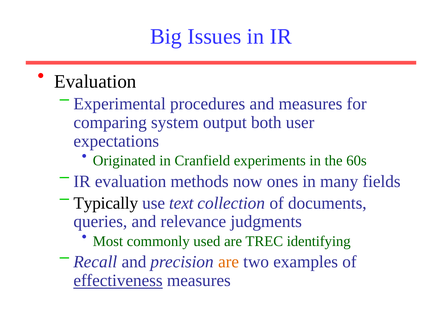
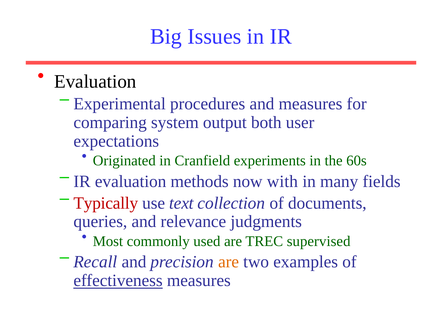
ones: ones -> with (282, 181)
Typically colour: black -> red (106, 203)
identifying: identifying -> supervised (319, 241)
